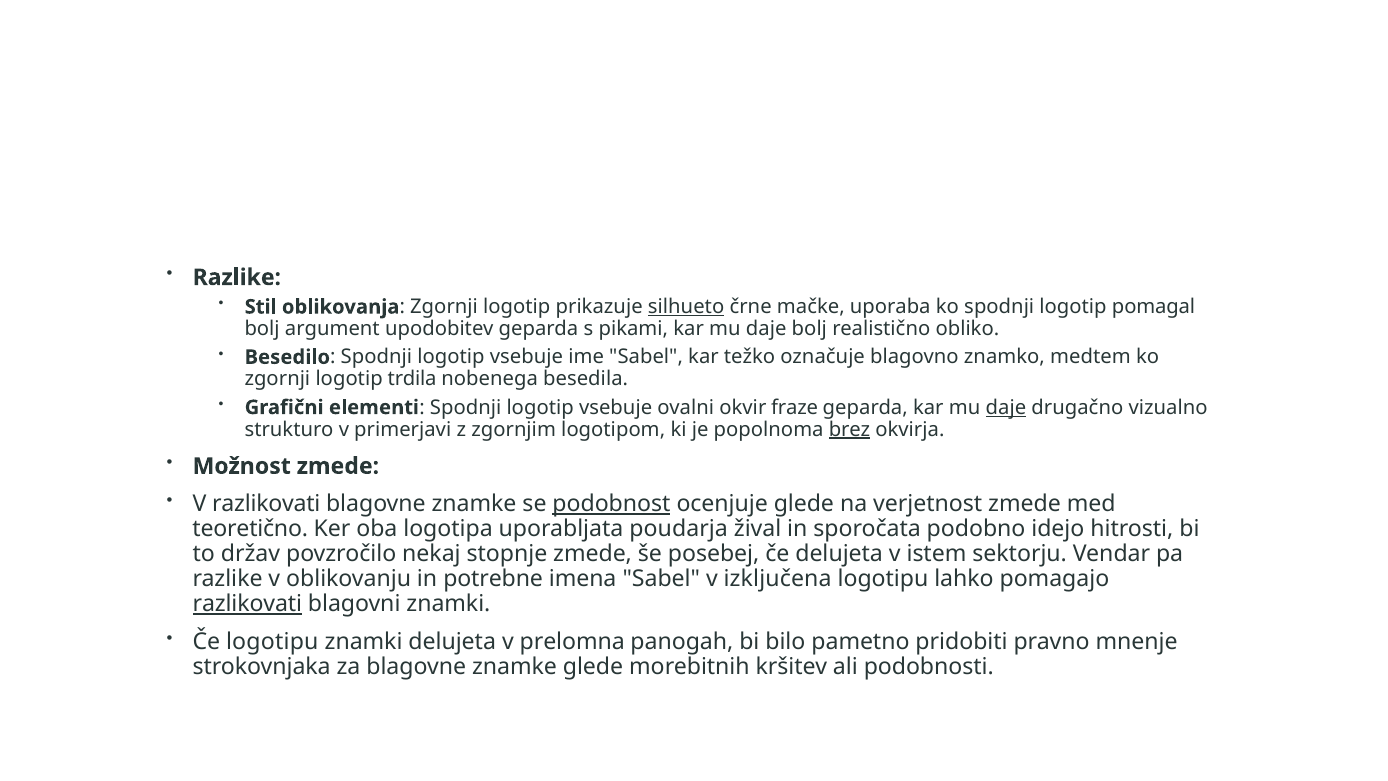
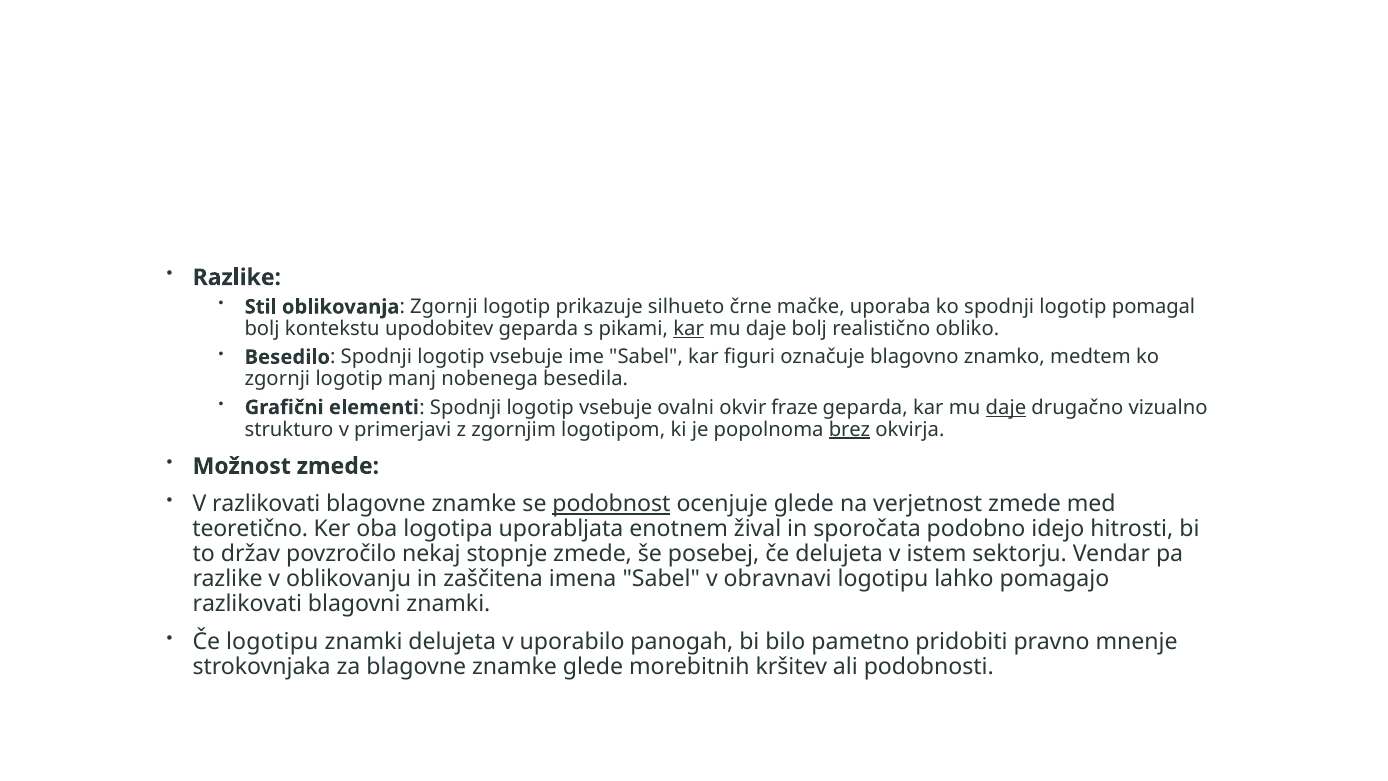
silhueto underline: present -> none (686, 307)
argument: argument -> kontekstu (332, 329)
kar underline: none -> present (689, 329)
težko: težko -> figuri (749, 357)
trdila: trdila -> manj (412, 379)
poudarja: poudarja -> enotnem (679, 529)
potrebne: potrebne -> zaščitena (493, 579)
izključena: izključena -> obravnavi (778, 579)
razlikovati underline: present -> none (247, 604)
prelomna: prelomna -> uporabilo (572, 642)
